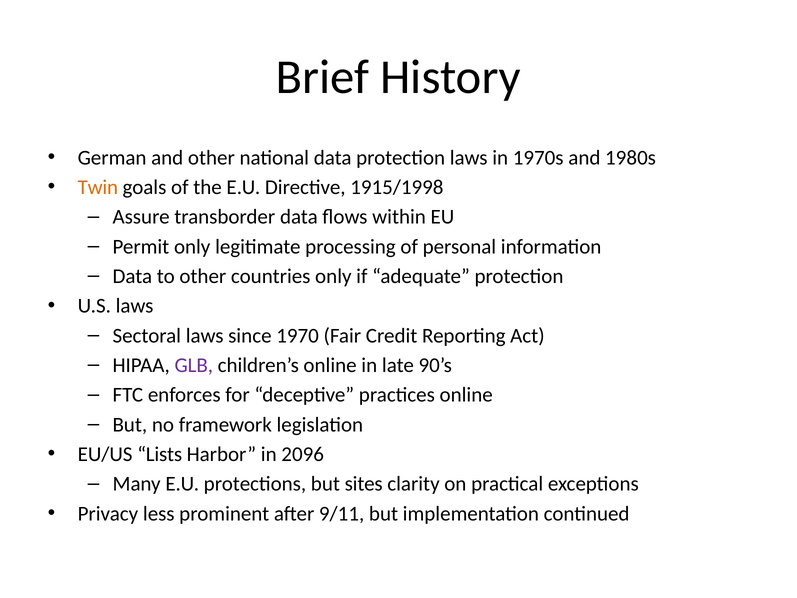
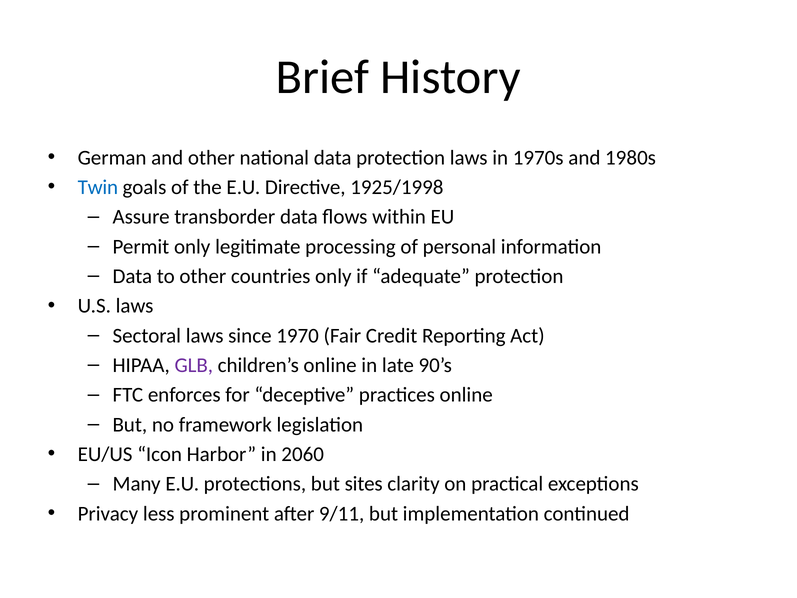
Twin colour: orange -> blue (98, 187)
1915/1998: 1915/1998 -> 1925/1998 (397, 187)
Lists: Lists -> Icon (160, 454)
2096: 2096 -> 2060 (303, 454)
